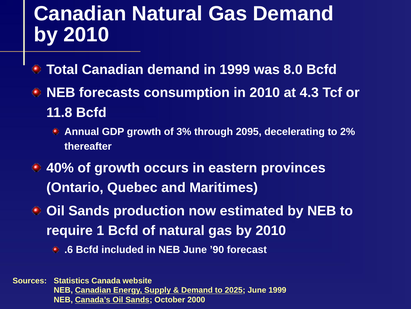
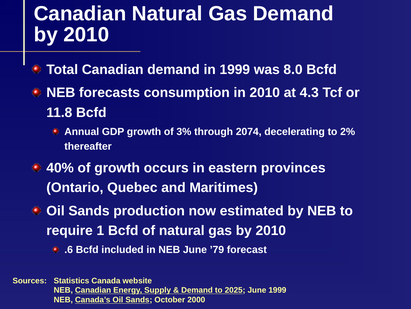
2095: 2095 -> 2074 (249, 131)
’90: ’90 -> ’79 (217, 249)
